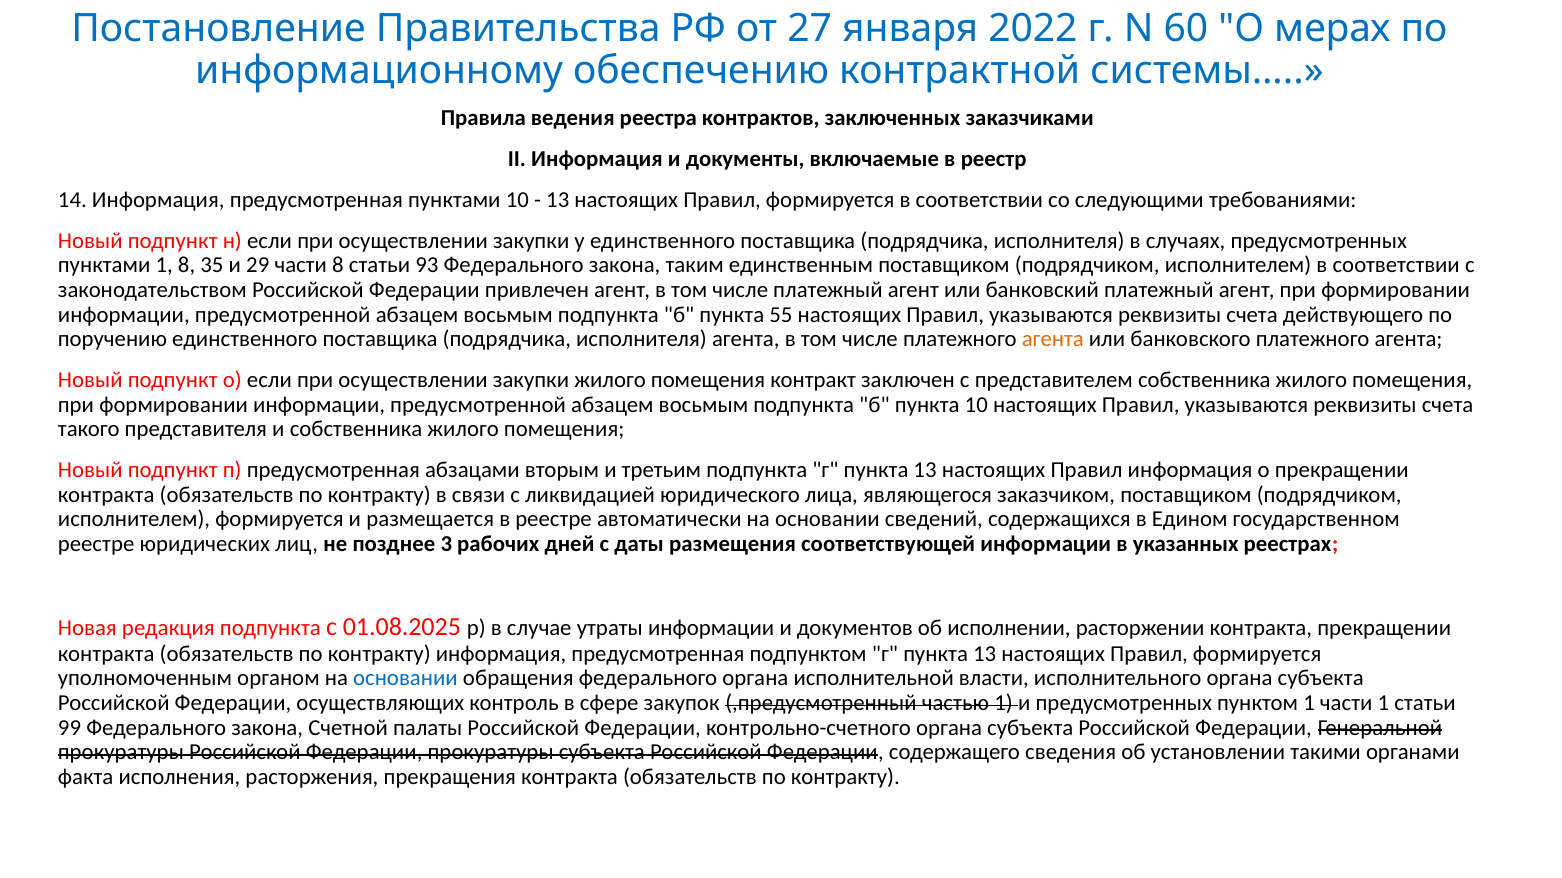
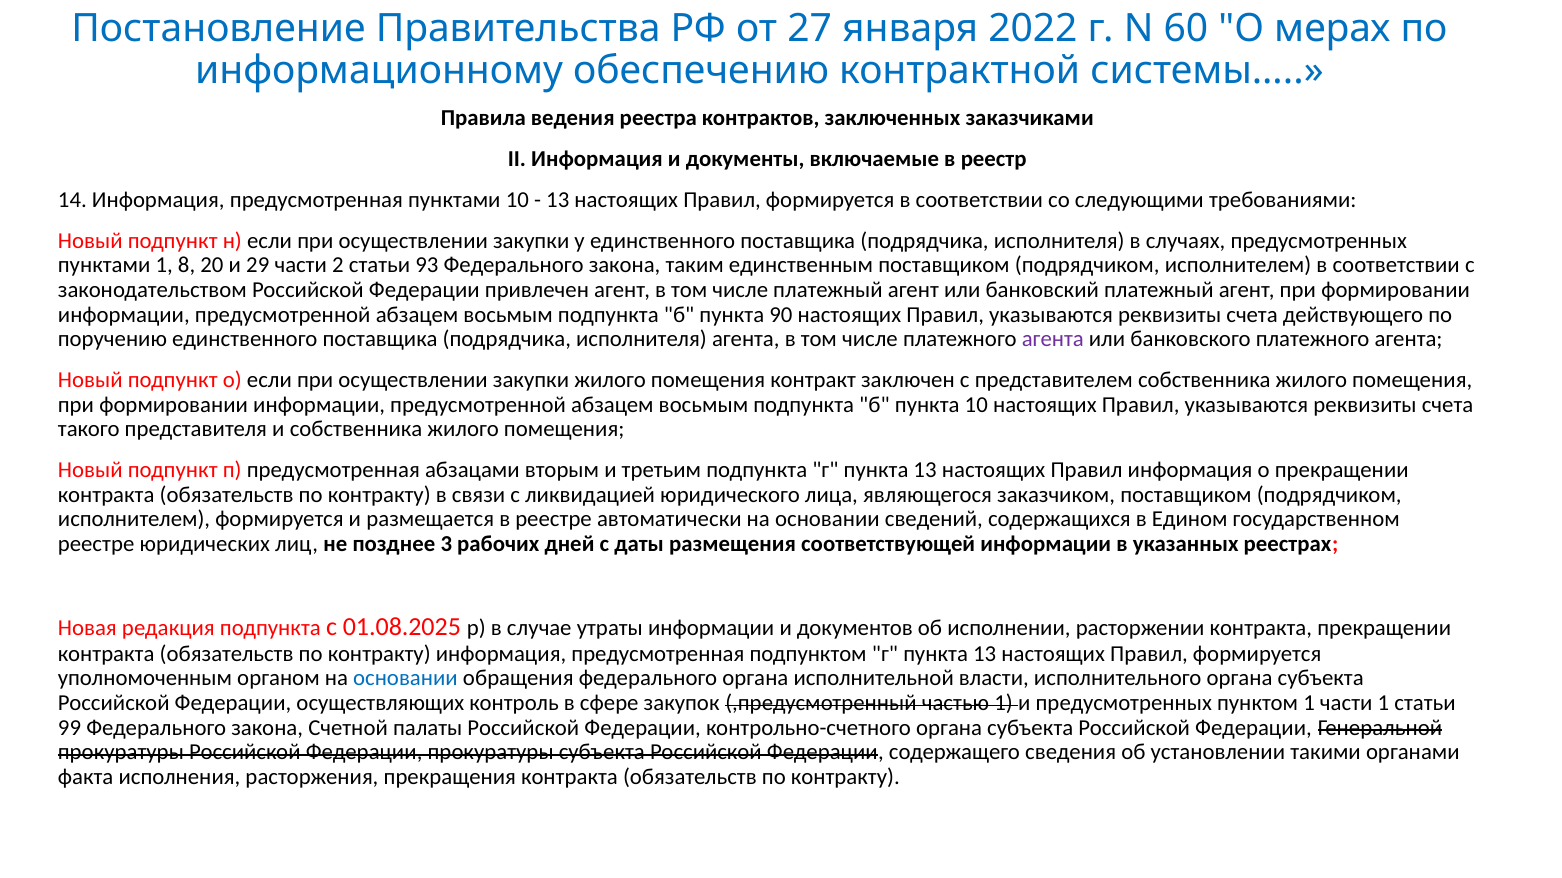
35: 35 -> 20 (212, 265)
части 8: 8 -> 2 (338, 265)
55: 55 -> 90 (781, 315)
агента colour: orange -> purple (1053, 339)
